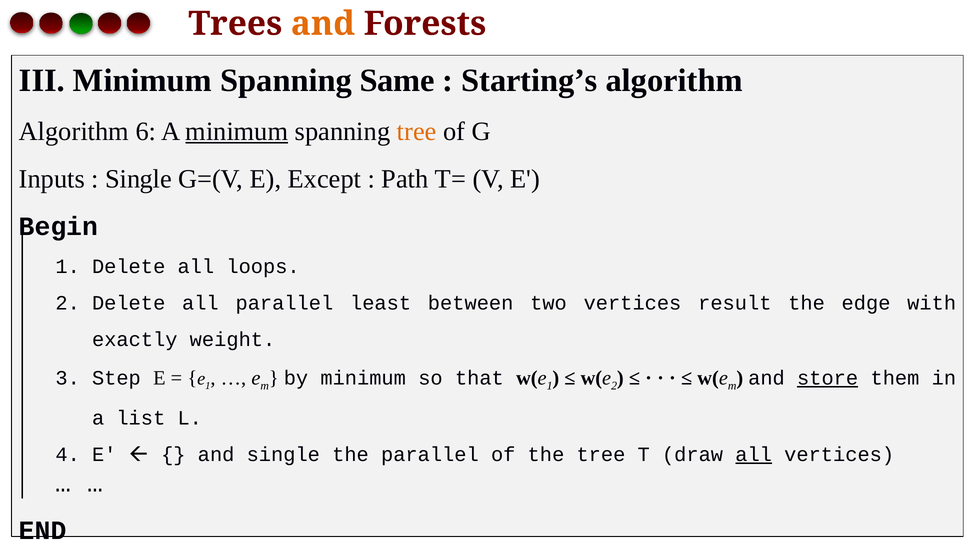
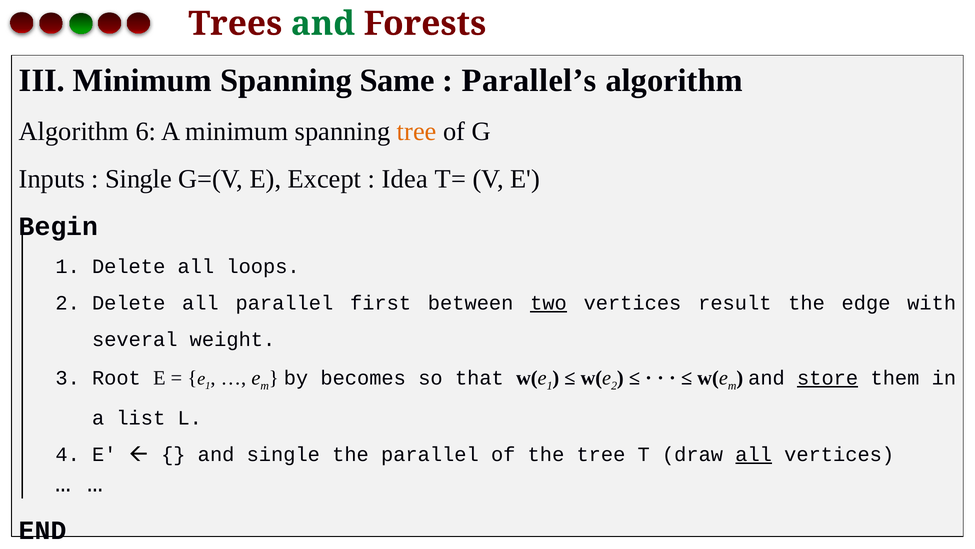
and colour: orange -> green (323, 24)
Starting’s: Starting’s -> Parallel’s (529, 81)
minimum underline: present -> none (237, 131)
Path: Path -> Idea (405, 179)
least: least -> first (381, 303)
two underline: none -> present (549, 303)
exactly: exactly -> several (135, 339)
Step: Step -> Root (116, 378)
by minimum: minimum -> becomes (363, 378)
